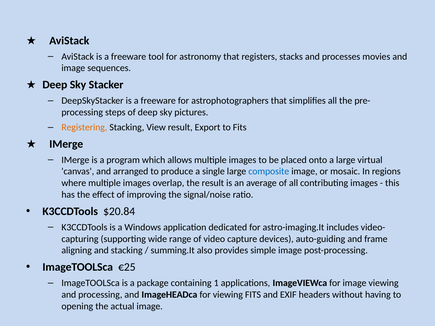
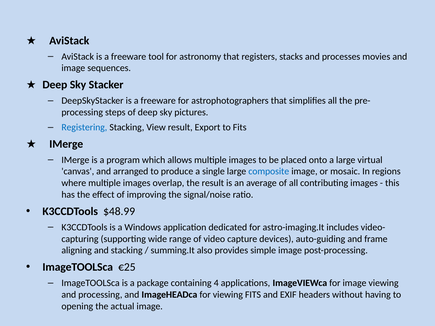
Registering colour: orange -> blue (84, 127)
$20.84: $20.84 -> $48.99 (119, 211)
1: 1 -> 4 (216, 283)
